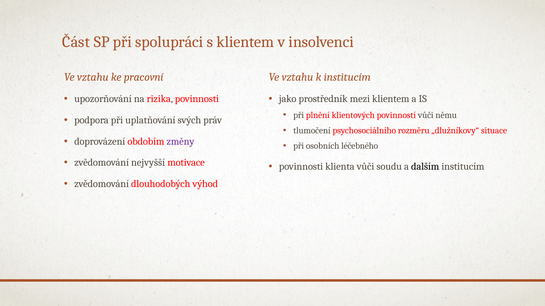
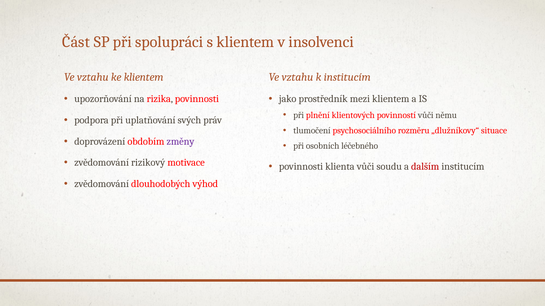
ke pracovní: pracovní -> klientem (144, 77)
nejvyšší: nejvyšší -> rizikový (148, 163)
dalším colour: black -> red (425, 167)
